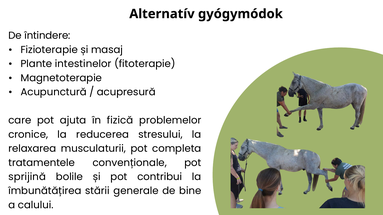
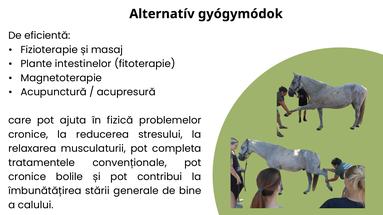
întindere: întindere -> eficientă (47, 36)
sprijină: sprijină -> cronice (27, 177)
